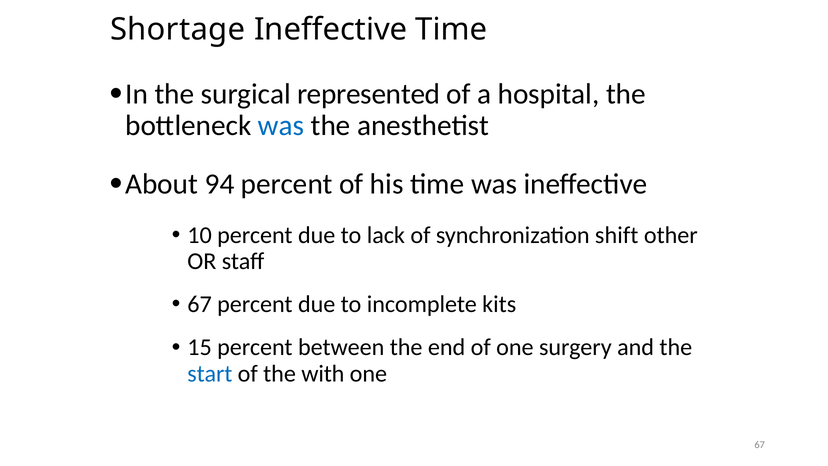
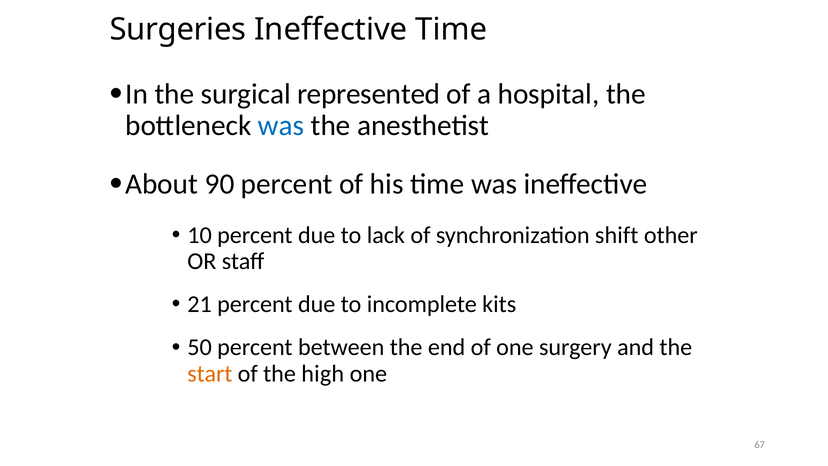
Shortage: Shortage -> Surgeries (178, 30)
94: 94 -> 90 (220, 184)
67: 67 -> 21 (200, 304)
15: 15 -> 50 (200, 347)
start colour: blue -> orange (210, 373)
with: with -> high (323, 373)
